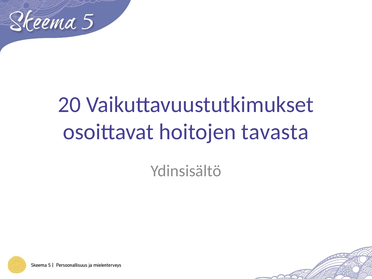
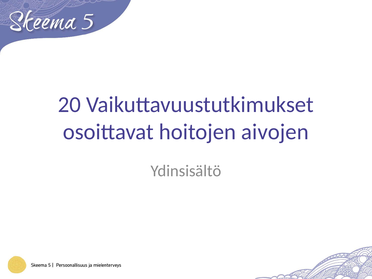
tavasta: tavasta -> aivojen (275, 132)
